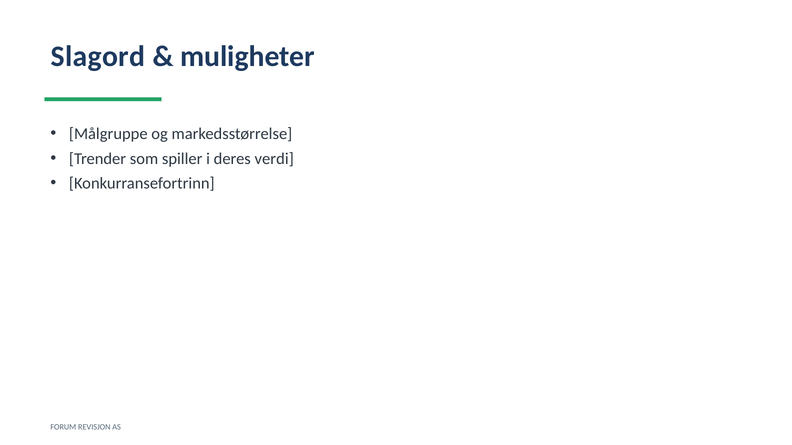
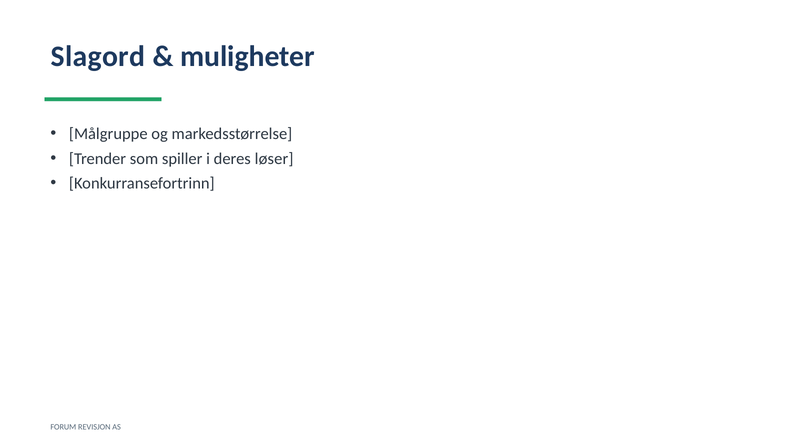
verdi: verdi -> løser (274, 159)
